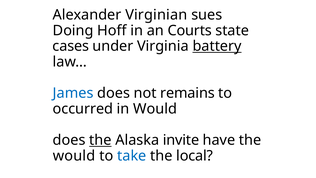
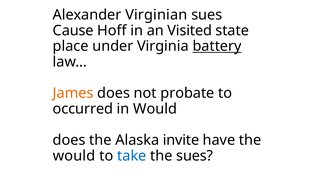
Doing: Doing -> Cause (73, 30)
Courts: Courts -> Visited (190, 30)
cases: cases -> place (71, 46)
James colour: blue -> orange (73, 93)
remains: remains -> probate (187, 93)
the underline: present -> none (100, 140)
the local: local -> sues (195, 156)
